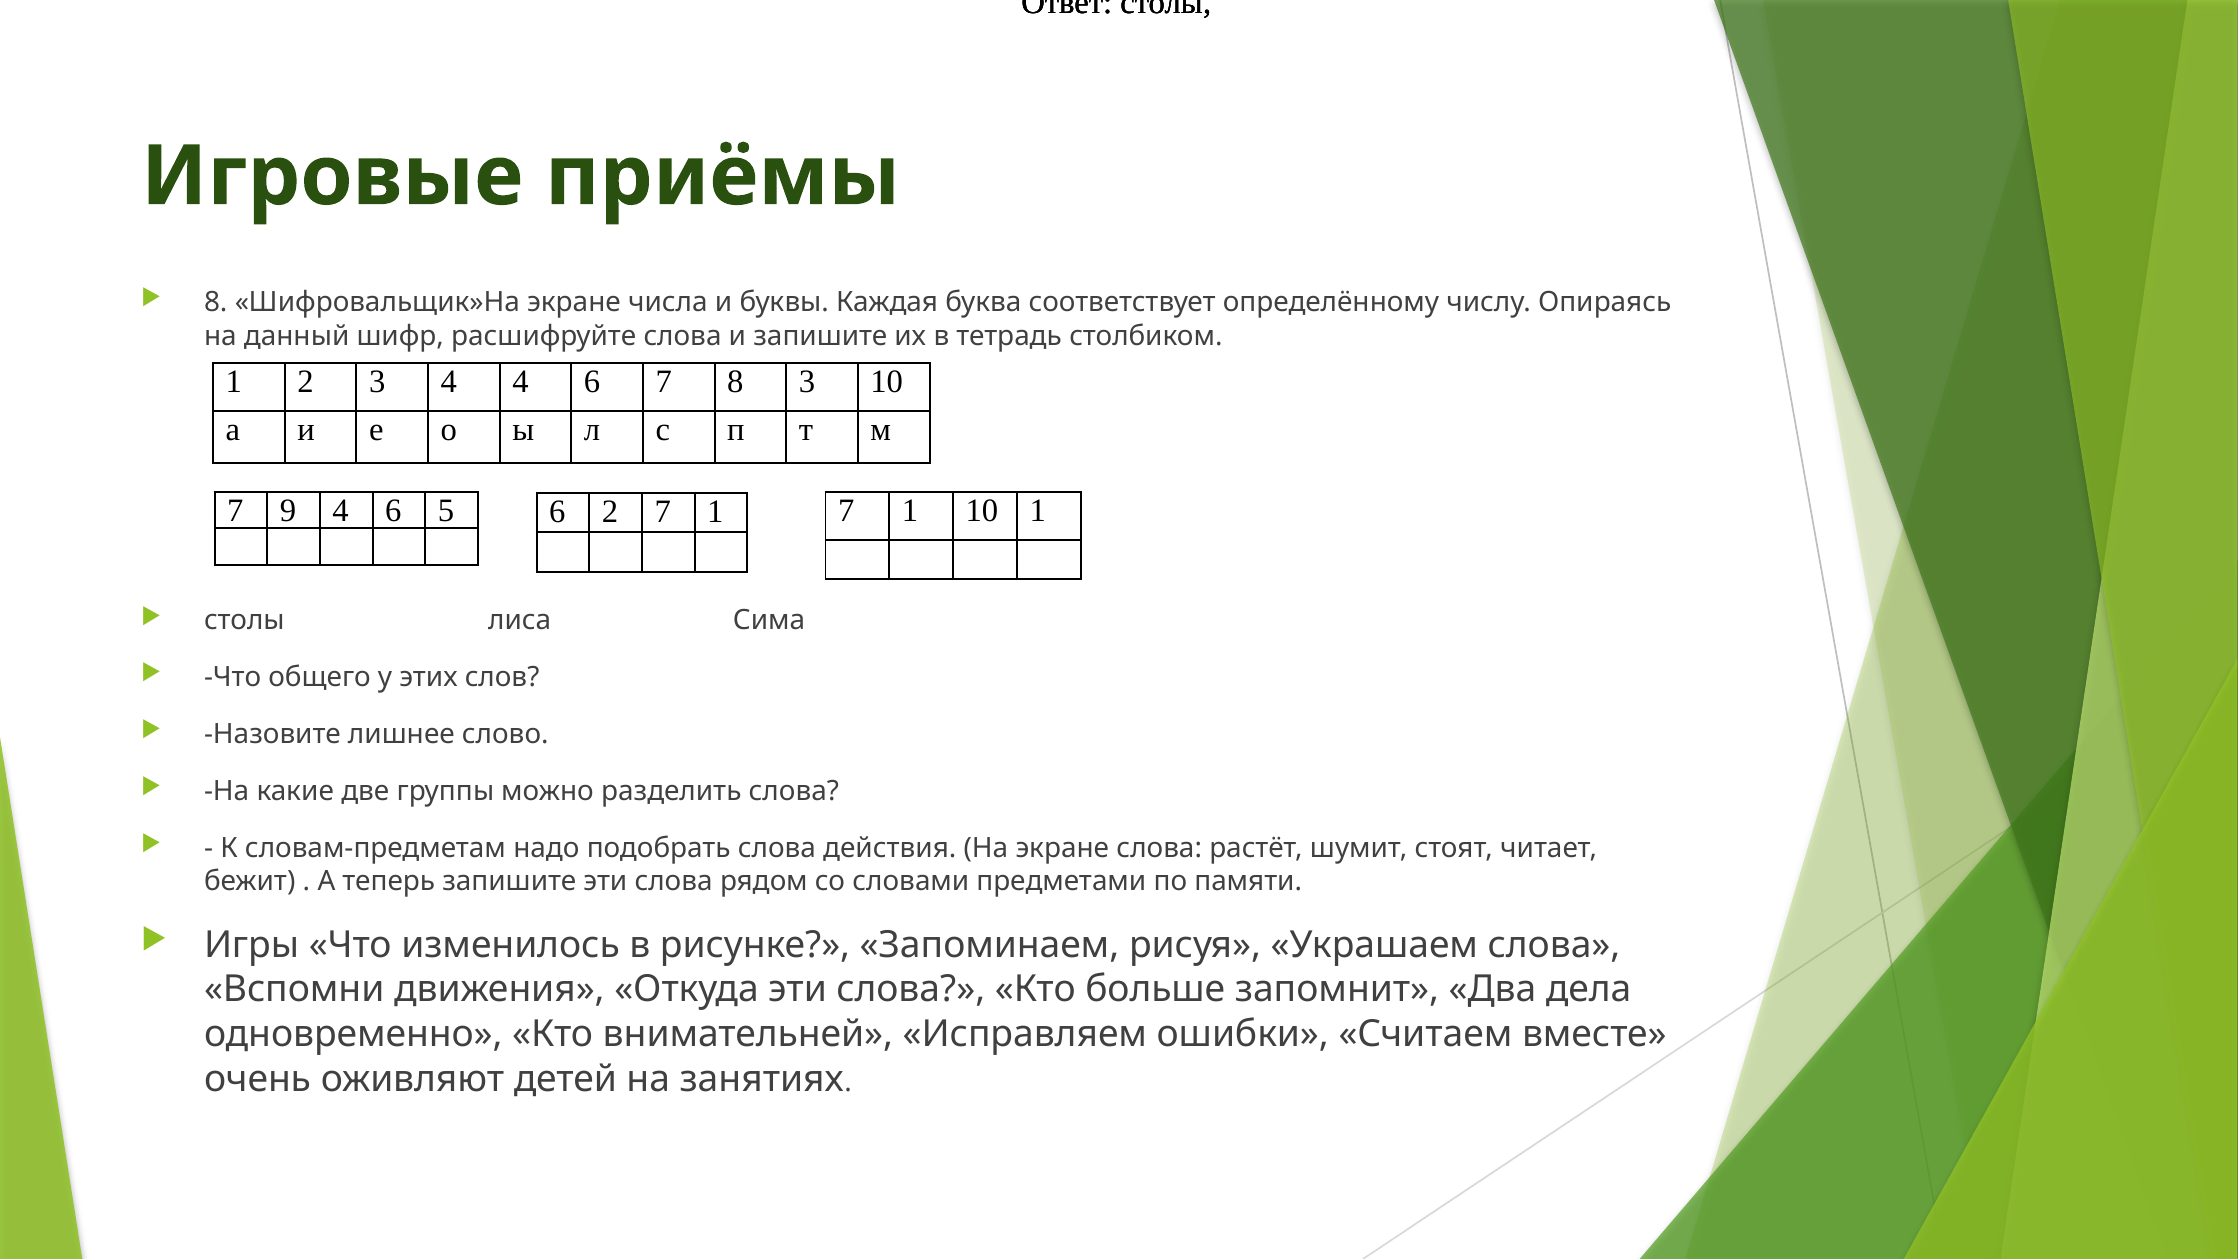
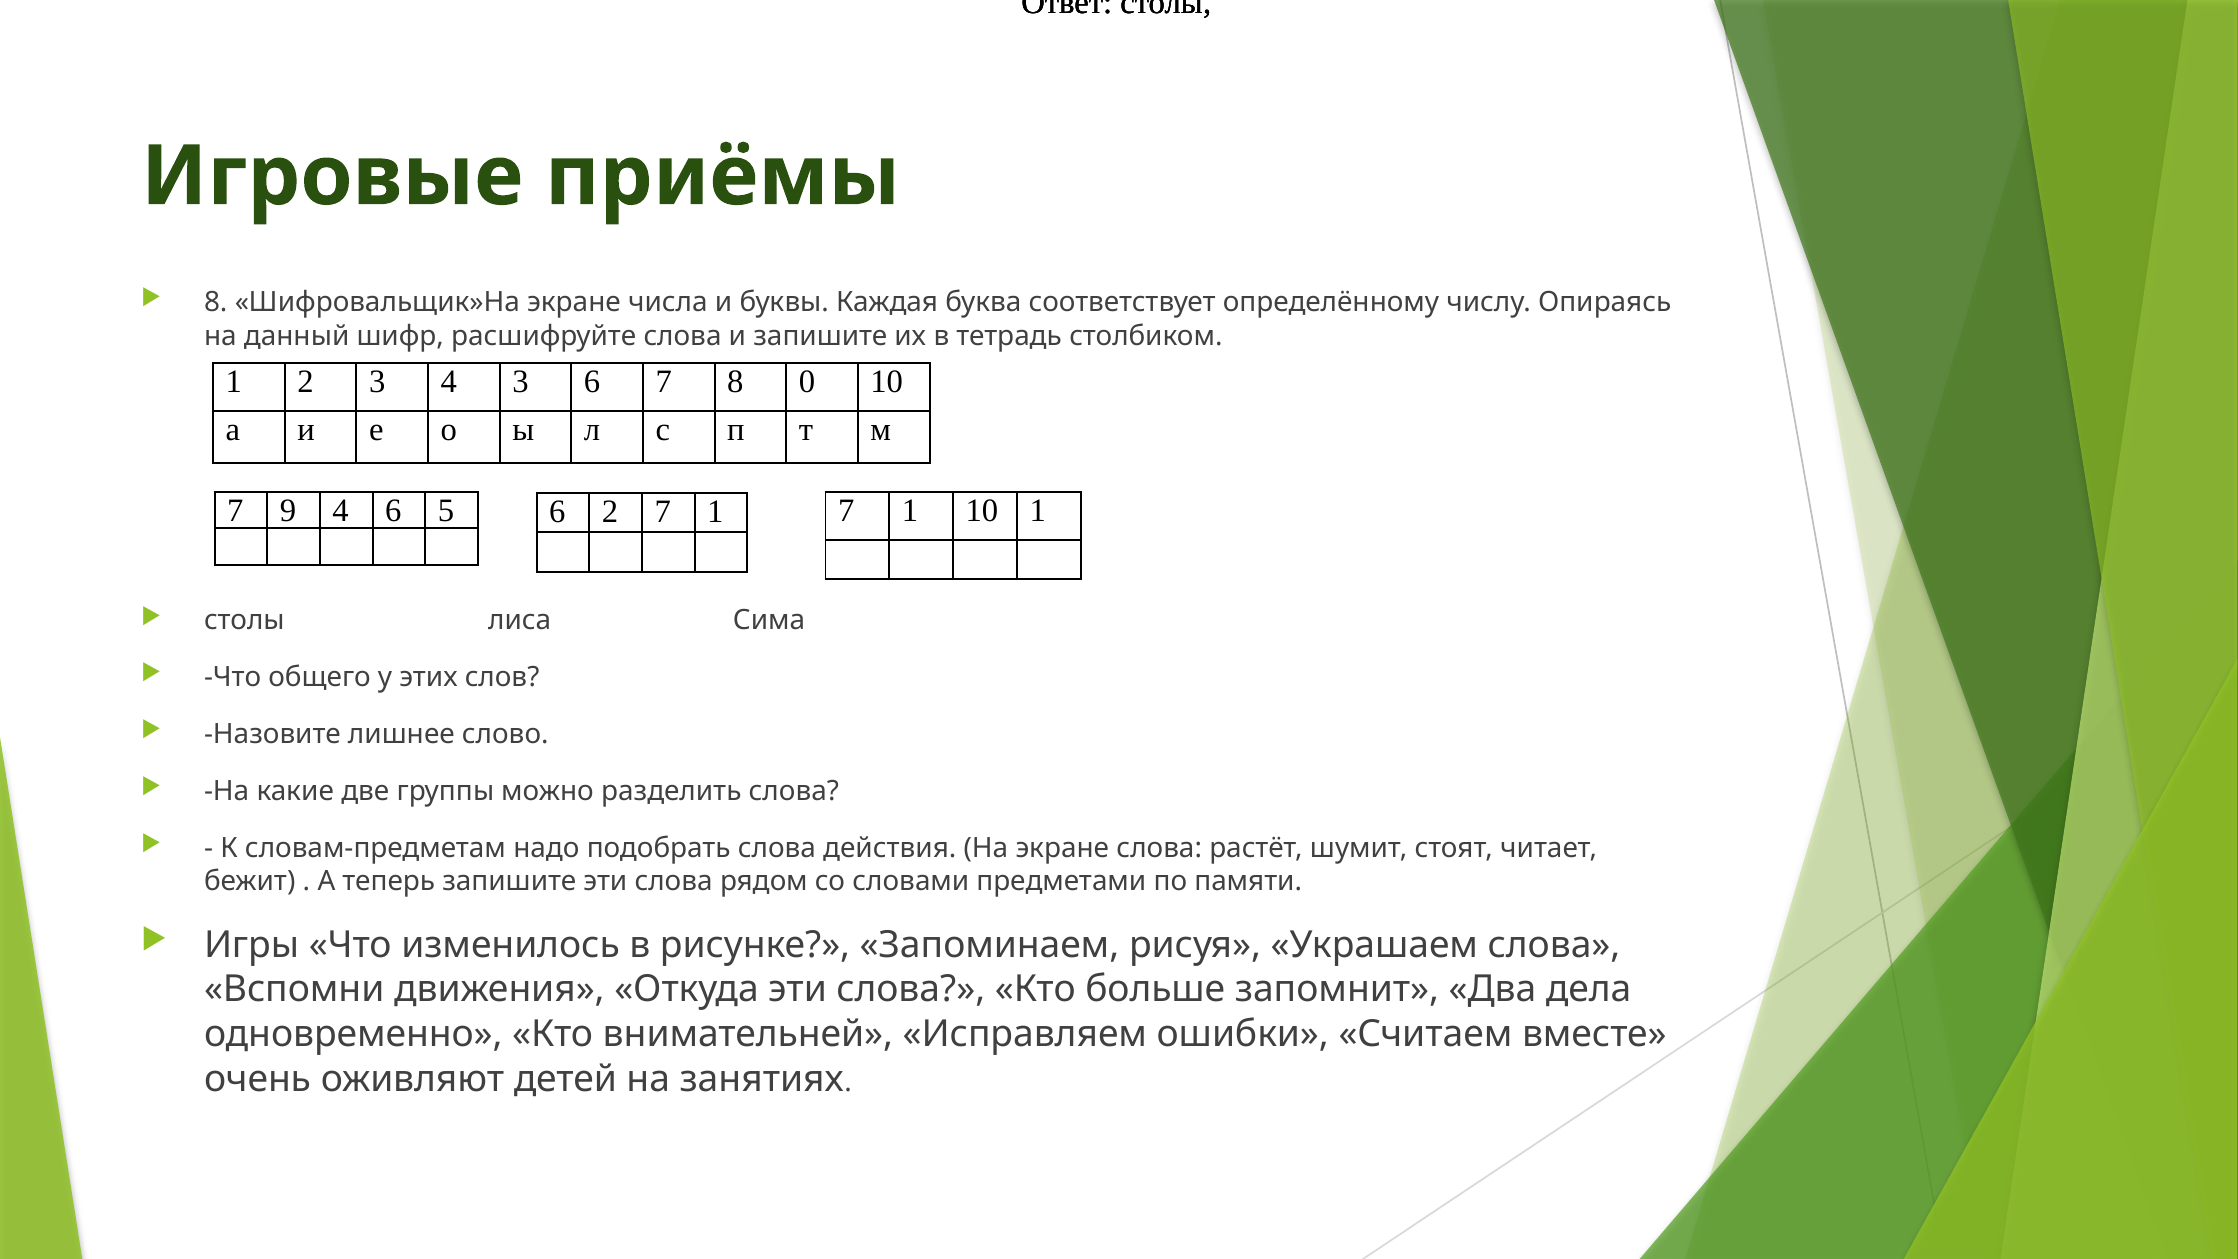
4 4: 4 -> 3 (520, 381)
8 3: 3 -> 0 (807, 381)
